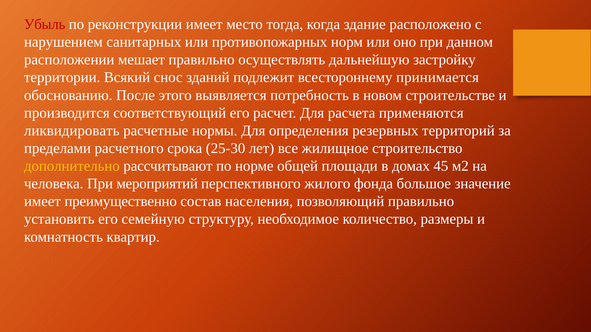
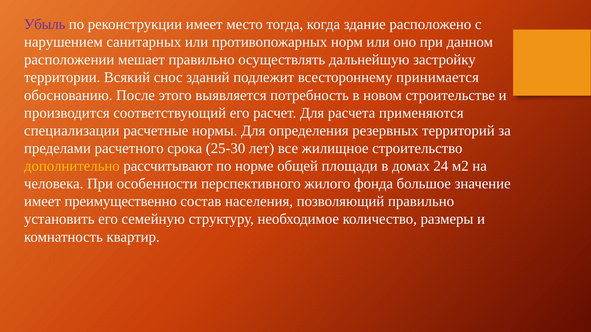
Убыль colour: red -> purple (45, 24)
ликвидировать: ликвидировать -> специализации (72, 131)
45: 45 -> 24 (441, 166)
мероприятий: мероприятий -> особенности (157, 184)
